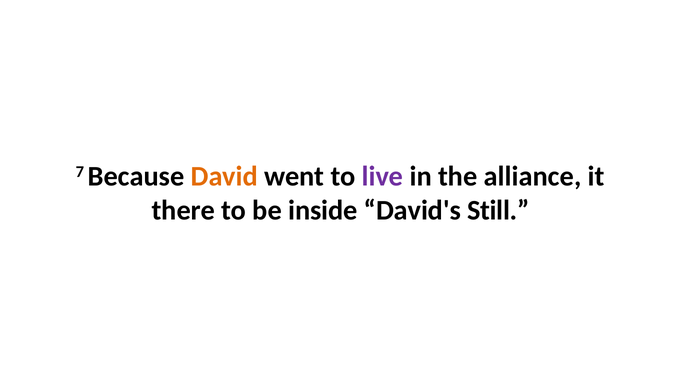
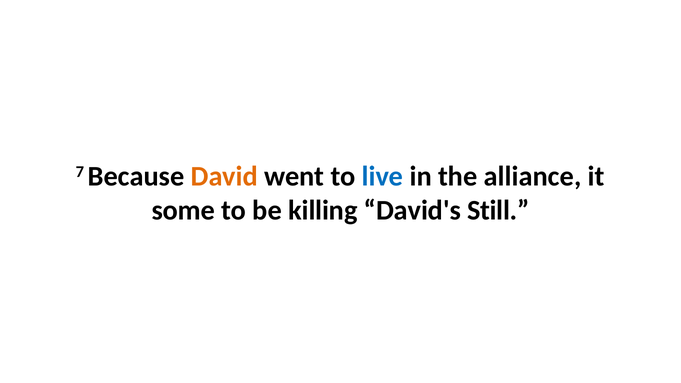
live colour: purple -> blue (383, 176)
there: there -> some (183, 211)
inside: inside -> killing (323, 211)
